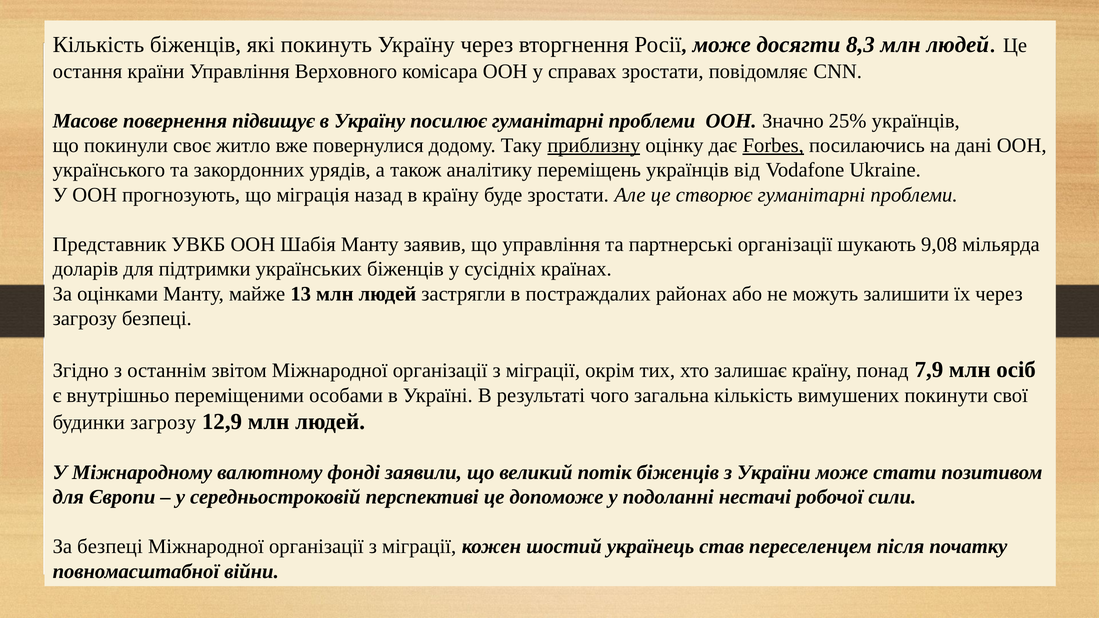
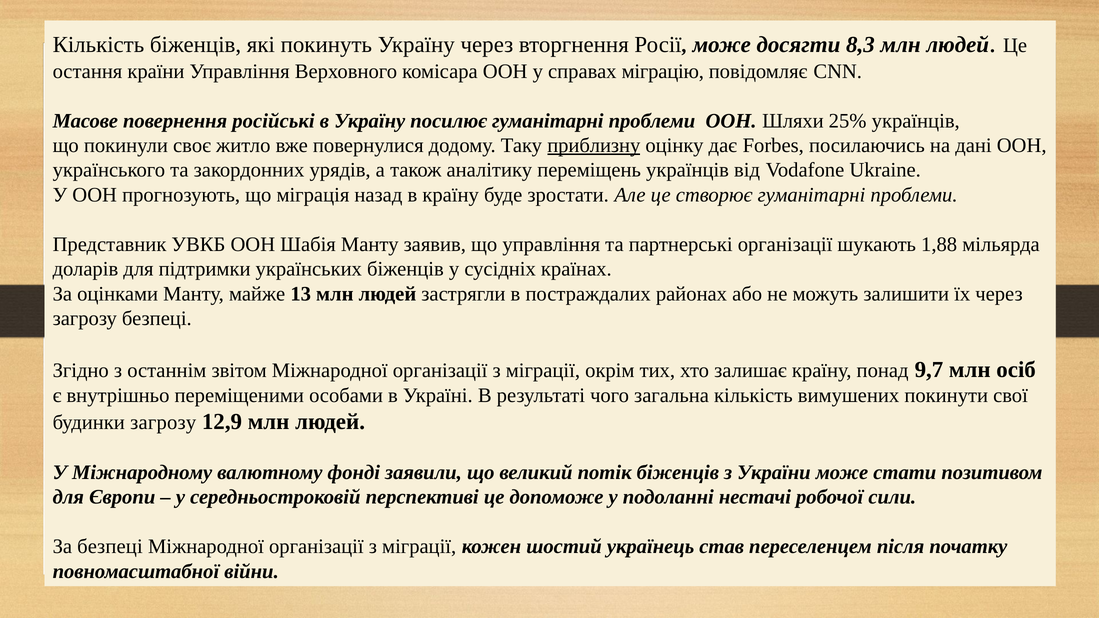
справах зростати: зростати -> міграцію (663, 71)
підвищує: підвищує -> російські (273, 121)
Значно: Значно -> Шляхи (793, 121)
Forbes underline: present -> none (773, 146)
9,08: 9,08 -> 1,88 (939, 244)
7,9: 7,9 -> 9,7 (929, 370)
